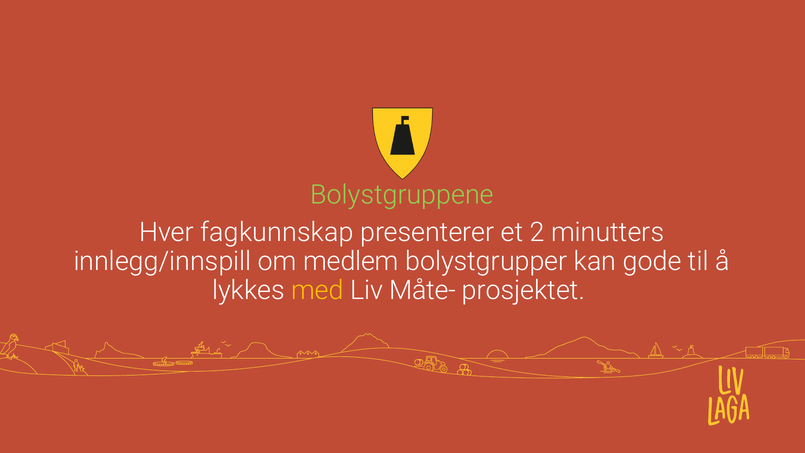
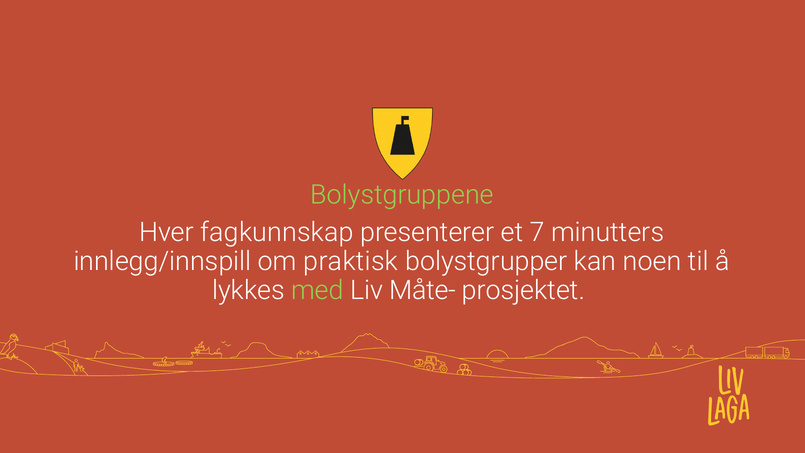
2: 2 -> 7 (537, 232)
medlem: medlem -> praktisk (351, 261)
gode: gode -> noen (652, 261)
med colour: yellow -> light green (317, 290)
